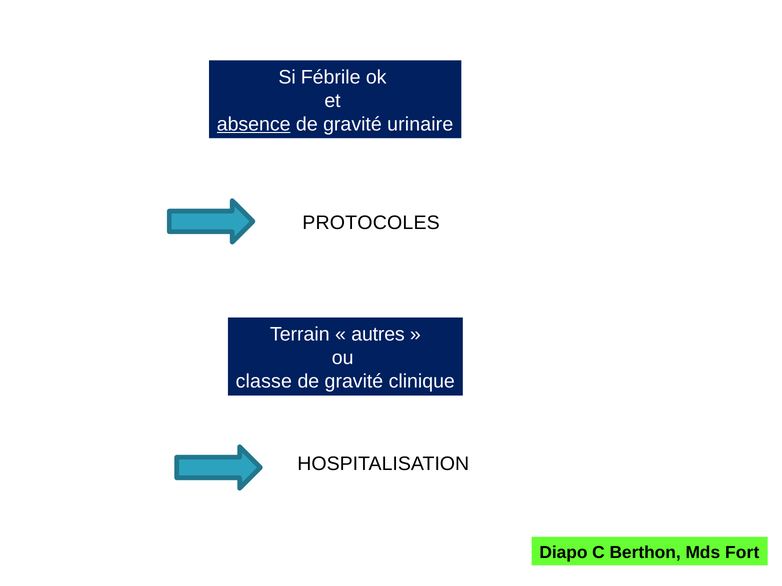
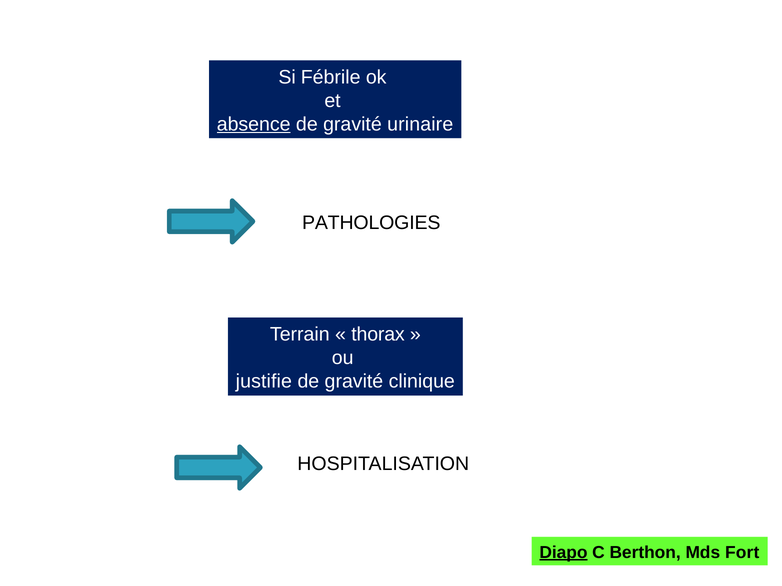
PROTOCOLES: PROTOCOLES -> PATHOLOGIES (371, 223)
autres: autres -> thorax (378, 335)
classe: classe -> justifie (264, 382)
Diapo underline: none -> present (563, 553)
